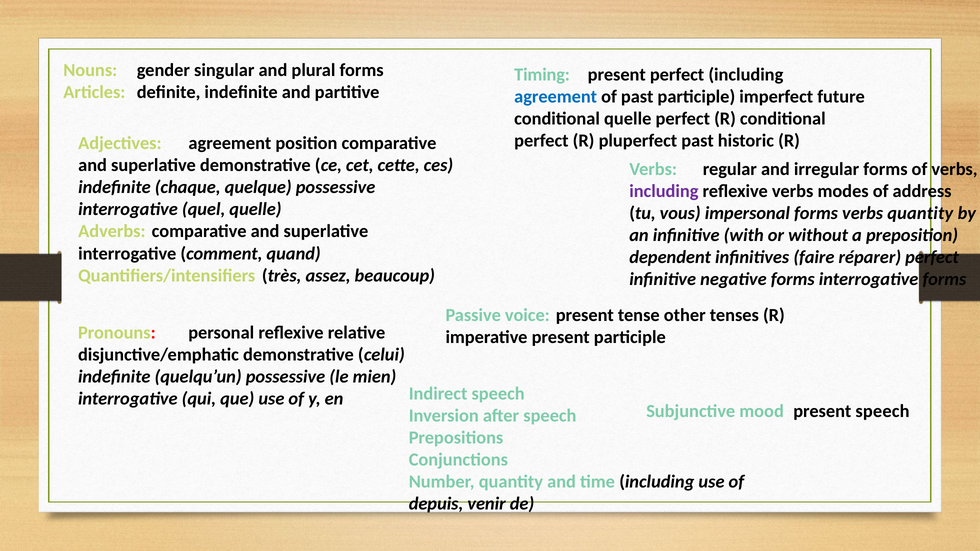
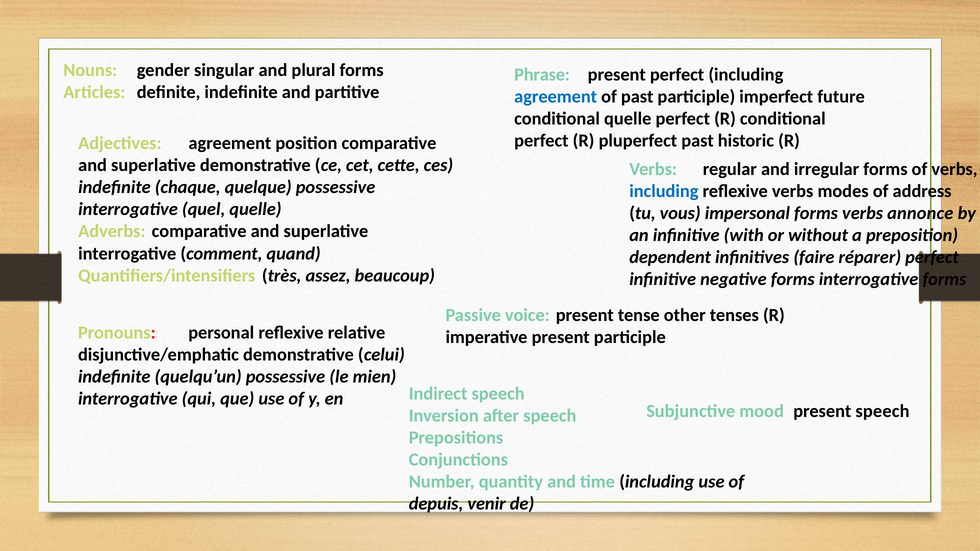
Timing: Timing -> Phrase (542, 75)
including colour: purple -> blue (664, 191)
verbs quantity: quantity -> annonce (920, 213)
